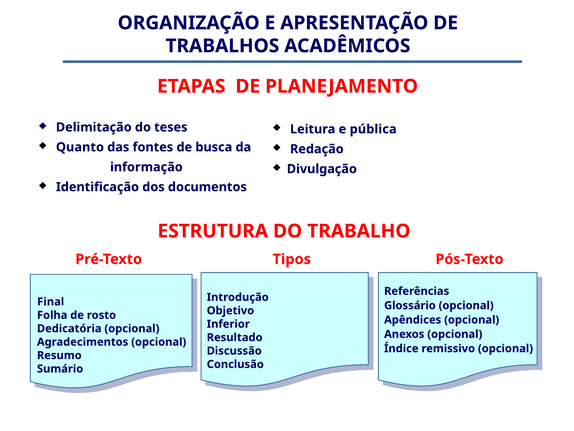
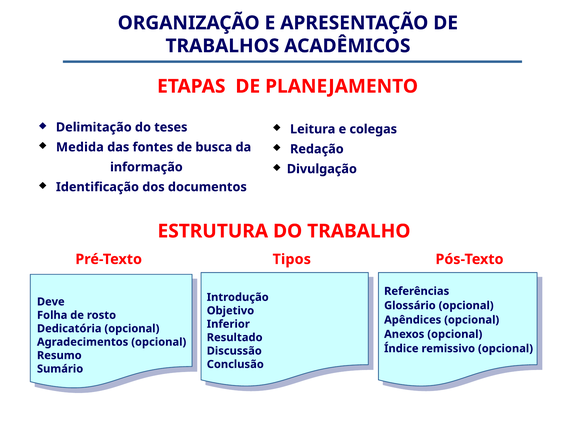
pública: pública -> colegas (373, 129)
Quanto: Quanto -> Medida (80, 147)
Final: Final -> Deve (51, 301)
